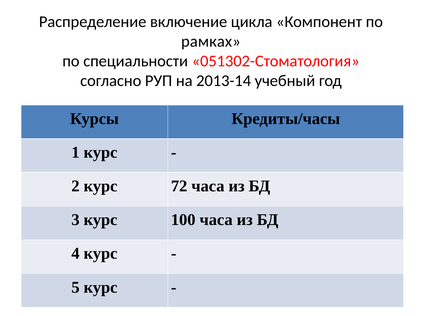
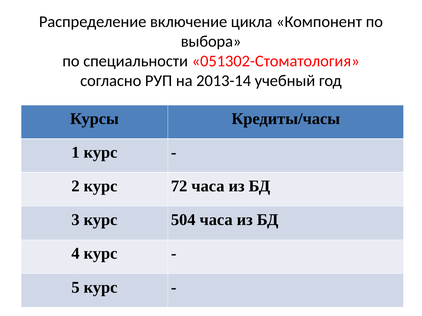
рамках: рамках -> выбора (211, 42)
100: 100 -> 504 (183, 220)
